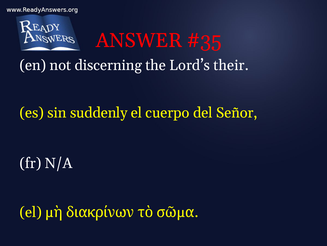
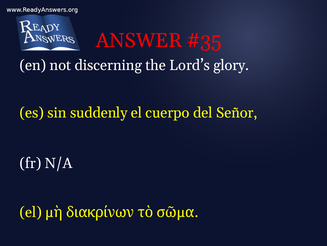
their: their -> glory (231, 65)
